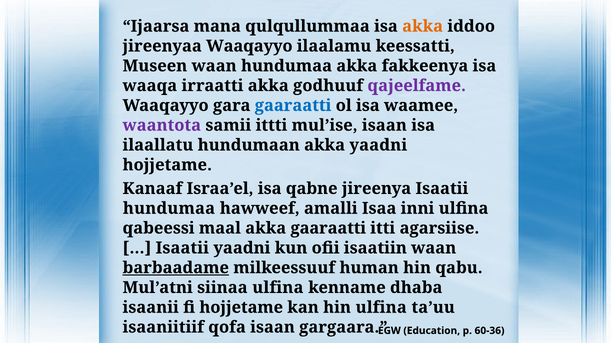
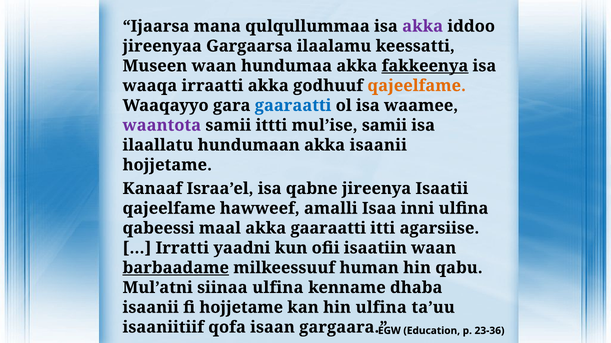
akka colour: orange -> purple (423, 26)
jireenyaa Waaqayyo: Waaqayyo -> Gargaarsa (249, 46)
fakkeenya underline: none -> present (425, 66)
qajeelfame colour: purple -> orange (417, 86)
mul’ise isaan: isaan -> samii (385, 126)
akka yaadni: yaadni -> isaanii (378, 145)
hundumaa: hundumaa -> qajeelfame (169, 209)
Isaatii: Isaatii -> Irratti (182, 248)
60-36: 60-36 -> 23-36 (490, 331)
